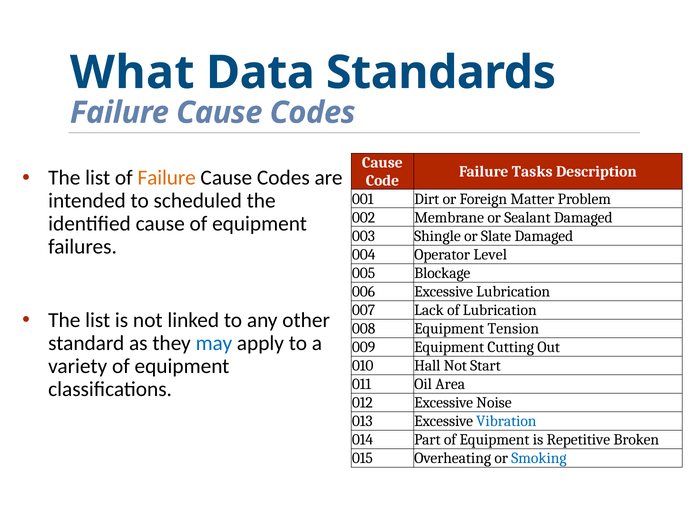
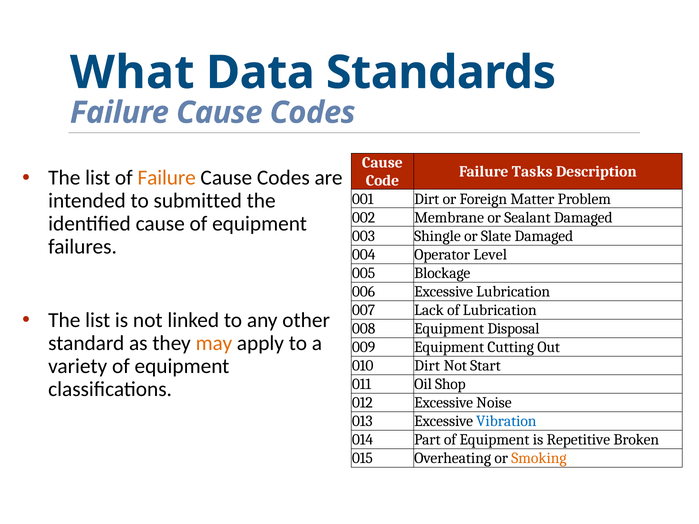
scheduled: scheduled -> submitted (198, 201)
Tension: Tension -> Disposal (513, 329)
may colour: blue -> orange (214, 343)
010 Hall: Hall -> Dirt (427, 366)
Area: Area -> Shop (450, 384)
Smoking colour: blue -> orange (539, 458)
